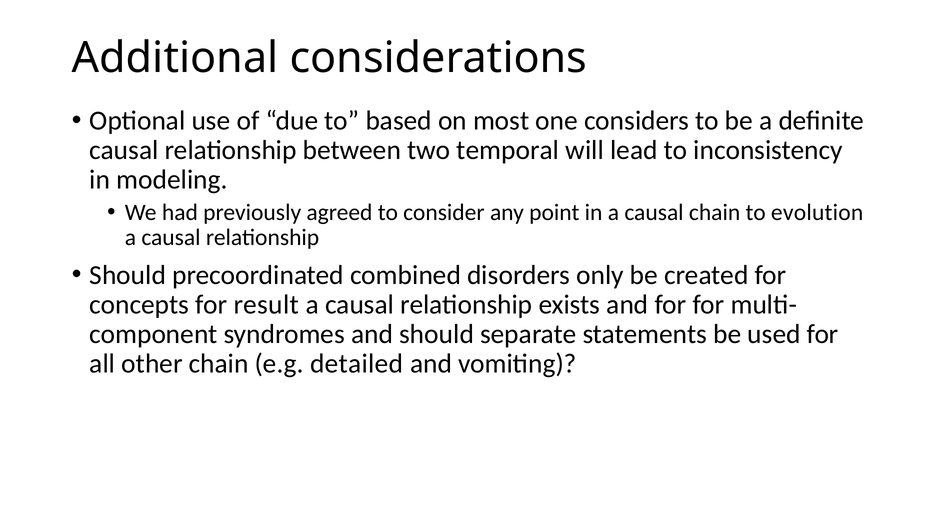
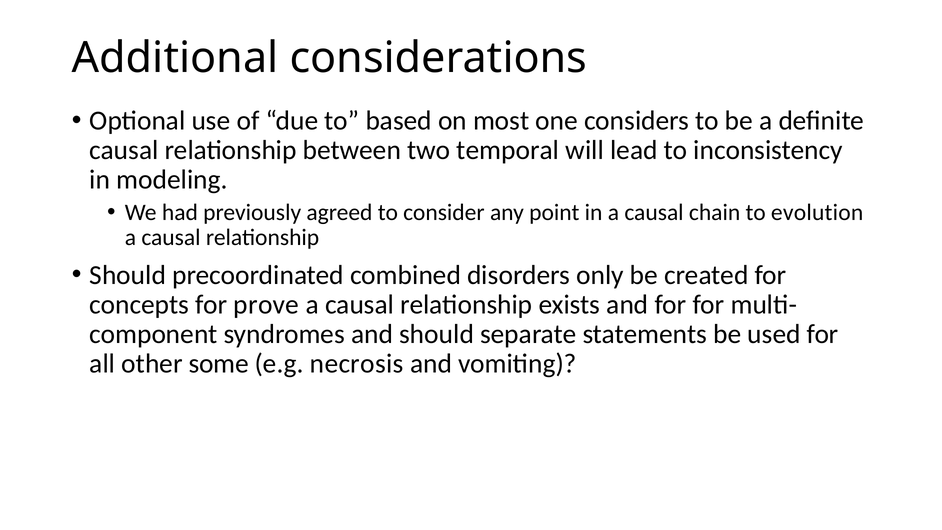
result: result -> prove (266, 305)
other chain: chain -> some (219, 364)
detailed: detailed -> necrosis (357, 364)
